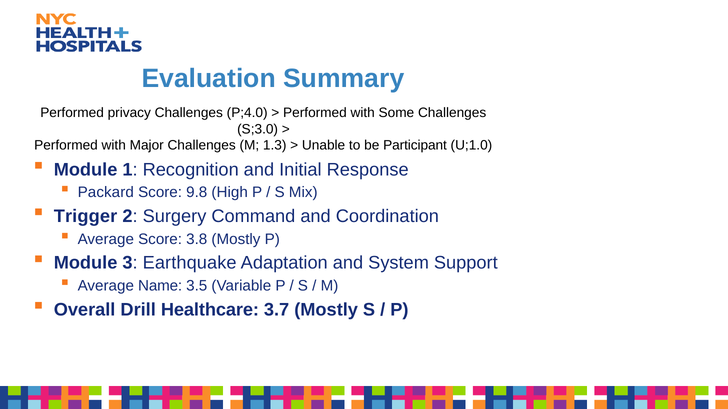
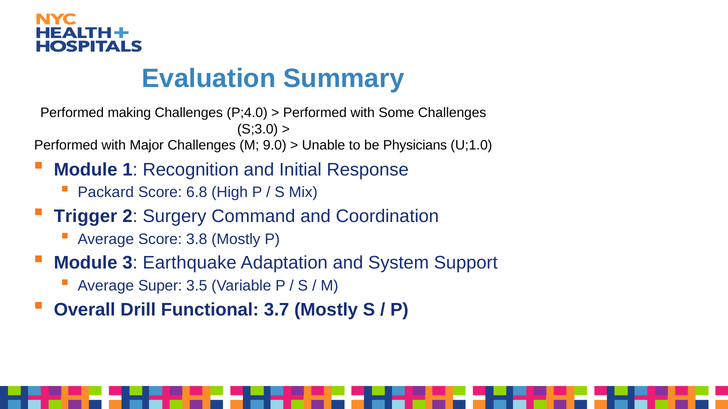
privacy: privacy -> making (129, 113)
1.3: 1.3 -> 9.0 (275, 146)
Participant: Participant -> Physicians (415, 146)
9.8: 9.8 -> 6.8 (197, 193)
Name: Name -> Super (160, 286)
Healthcare: Healthcare -> Functional (210, 310)
